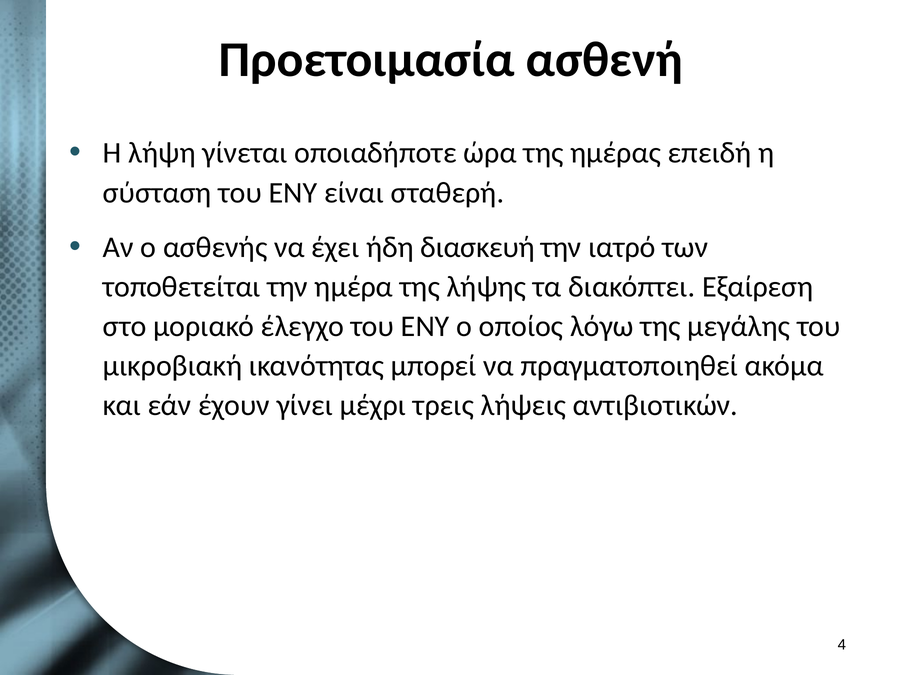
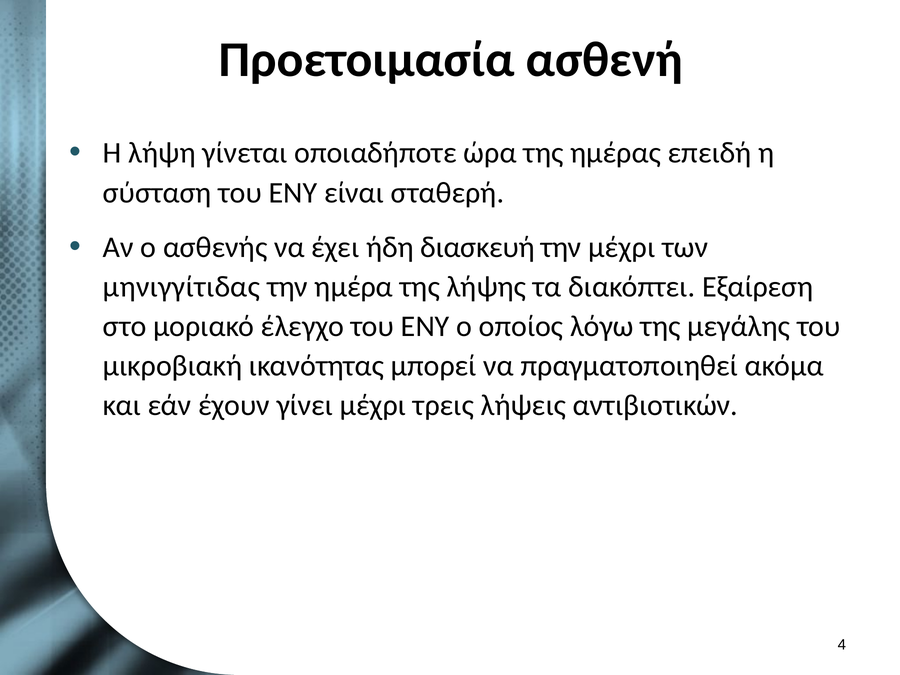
την ιατρό: ιατρό -> μέχρι (622, 247)
τοποθετείται: τοποθετείται -> μηνιγγίτιδας (182, 287)
